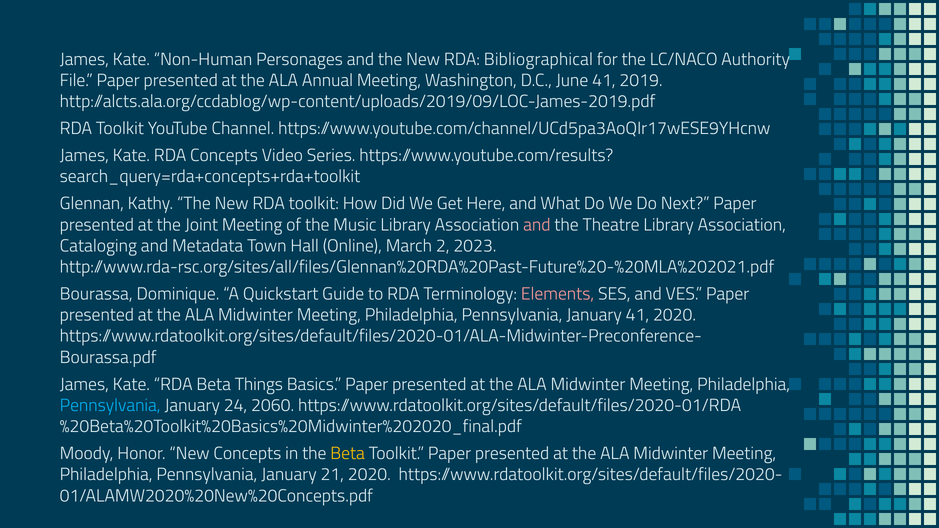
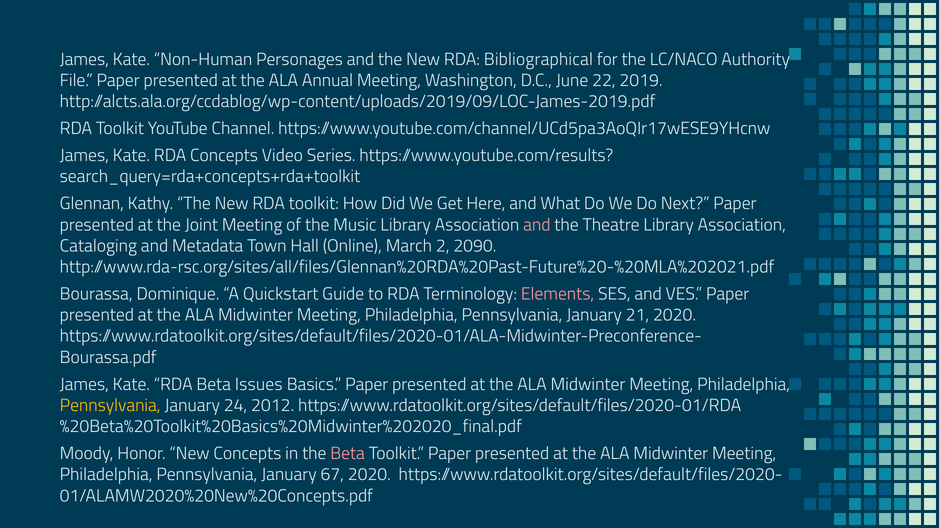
June 41: 41 -> 22 (604, 80)
2023: 2023 -> 2090 (475, 246)
January 41: 41 -> 21 (637, 315)
Things: Things -> Issues (259, 384)
Pennsylvania colour: light blue -> yellow (110, 406)
2060: 2060 -> 2012 (273, 406)
Beta colour: yellow -> pink (348, 454)
21: 21 -> 67 (332, 475)
